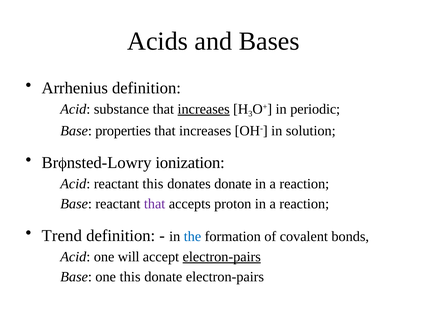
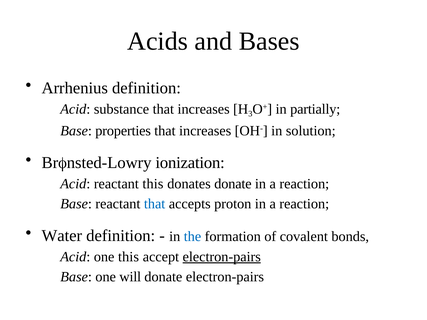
increases underline: present -> none (204, 109)
periodic: periodic -> partially (315, 109)
that colour: purple -> blue (155, 204)
Trend: Trend -> Water (62, 236)
one will: will -> this (129, 257)
one this: this -> will (130, 277)
